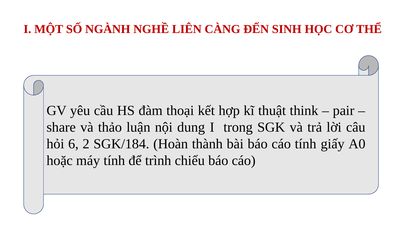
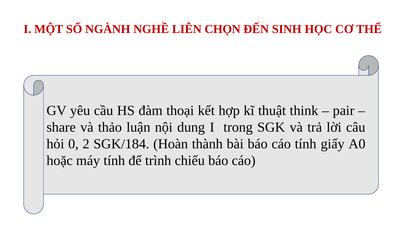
CÀNG: CÀNG -> CHỌN (223, 29)
6: 6 -> 0 (73, 144)
